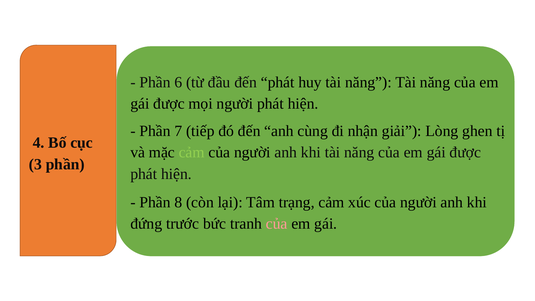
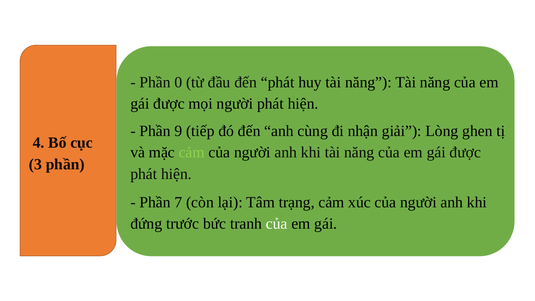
6: 6 -> 0 (178, 82)
7: 7 -> 9 (178, 131)
8: 8 -> 7 (178, 202)
của colour: pink -> white (277, 224)
